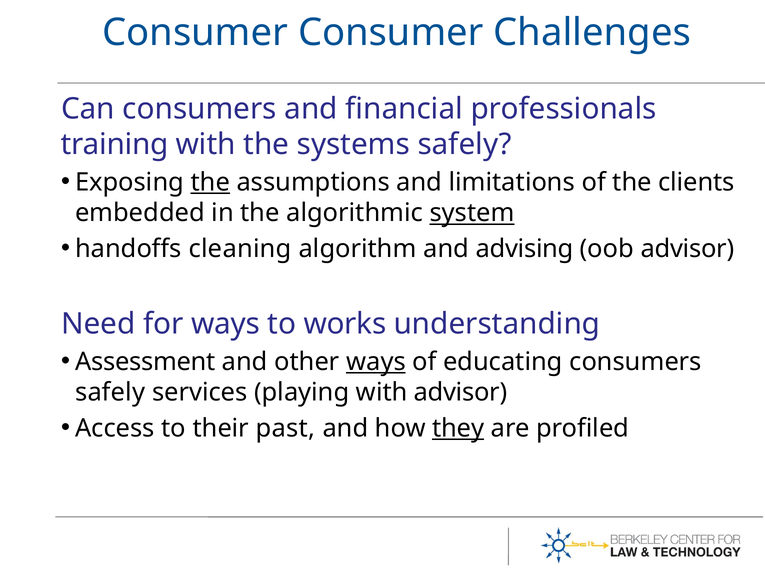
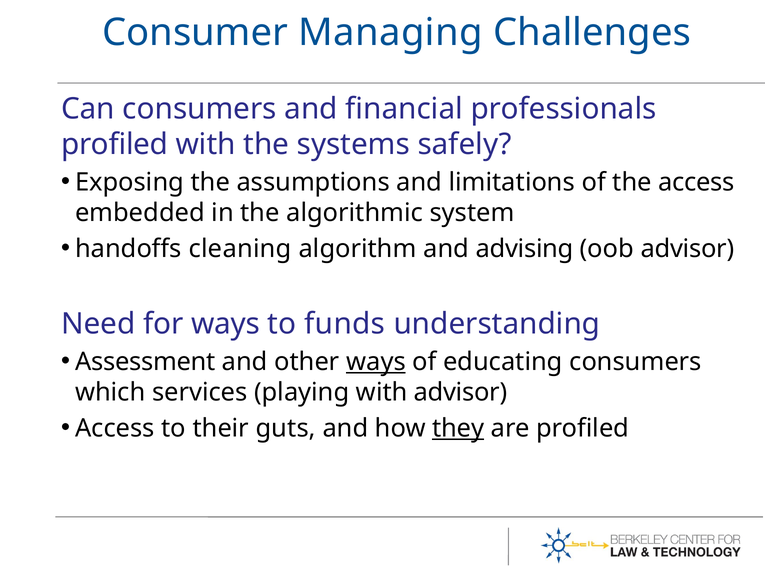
Consumer Consumer: Consumer -> Managing (391, 33)
training: training -> profiled (115, 144)
the underline: present -> none (210, 182)
the clients: clients -> access (696, 182)
system underline: present -> none (472, 213)
works: works -> funds (345, 324)
safely: safely -> which (110, 392)
past: past -> guts (286, 428)
